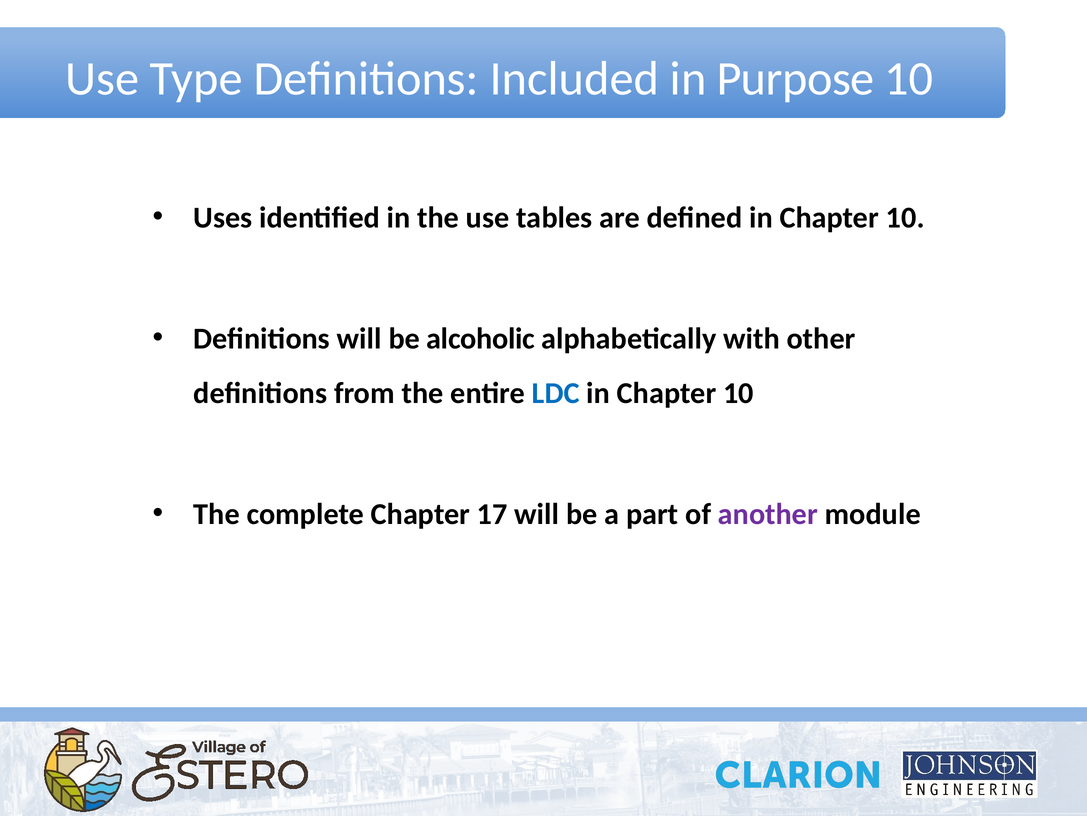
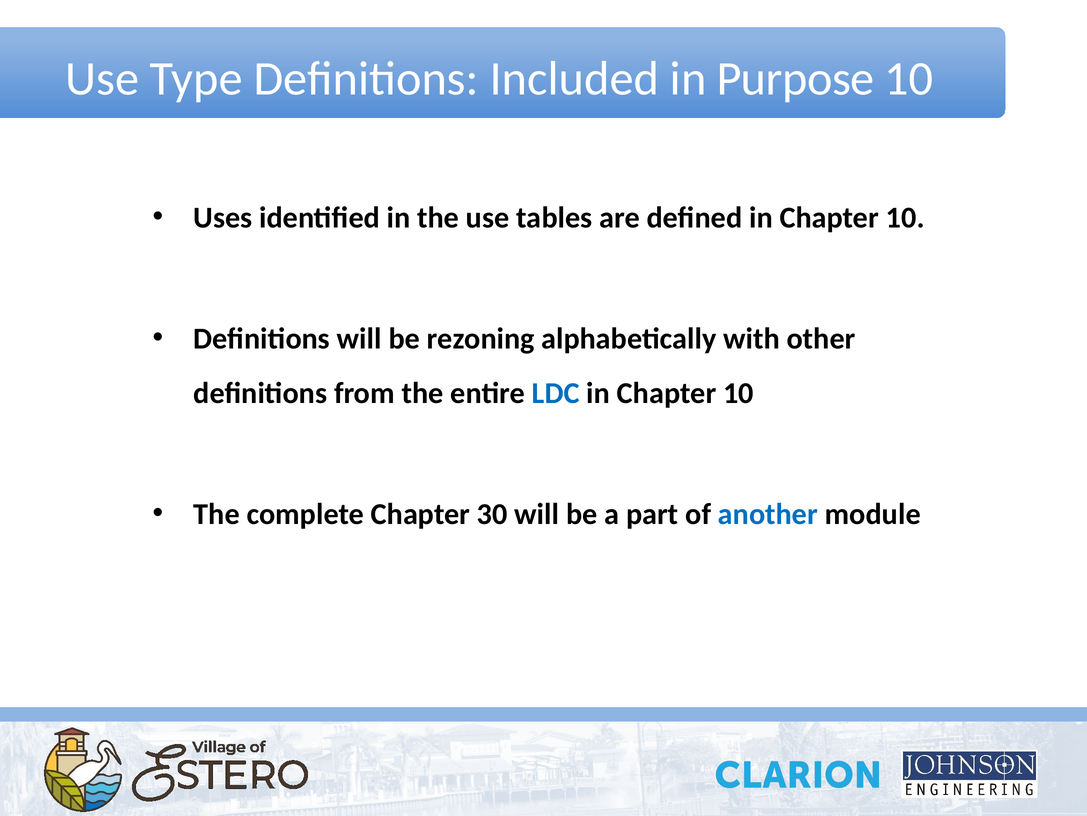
alcoholic: alcoholic -> rezoning (481, 338)
17: 17 -> 30 (492, 514)
another colour: purple -> blue (768, 514)
